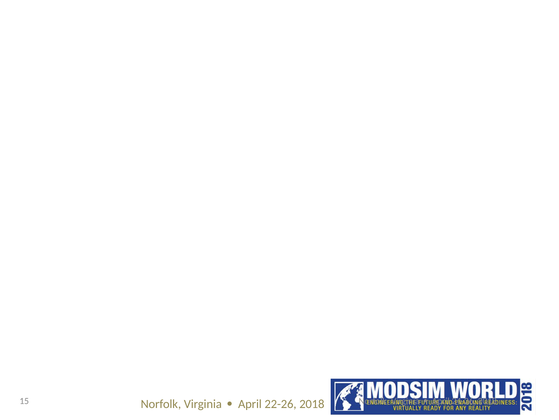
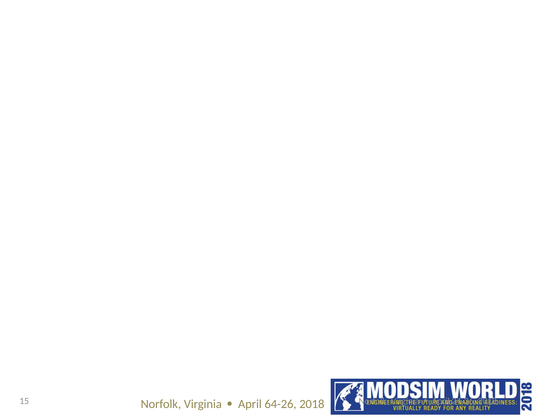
22-26: 22-26 -> 64-26 (281, 403)
